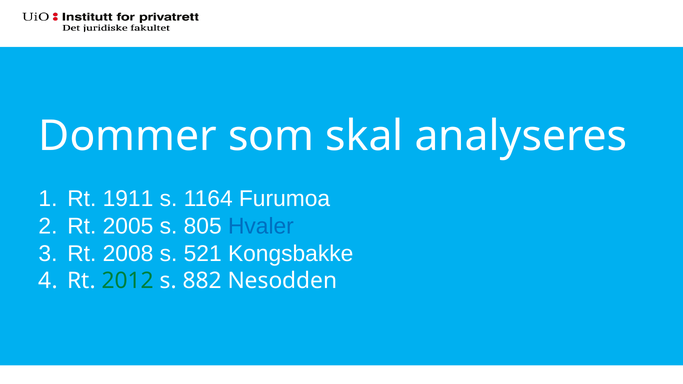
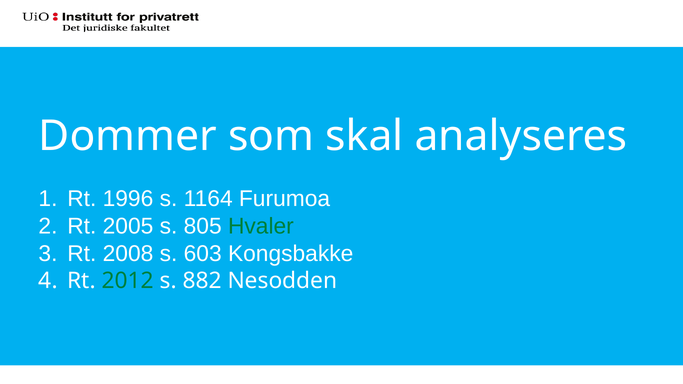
1911: 1911 -> 1996 (128, 199)
Hvaler colour: blue -> green (261, 226)
521: 521 -> 603 (203, 254)
